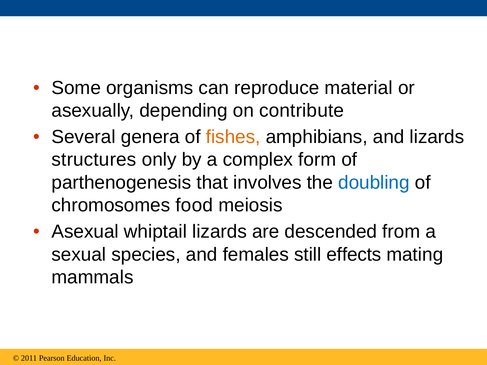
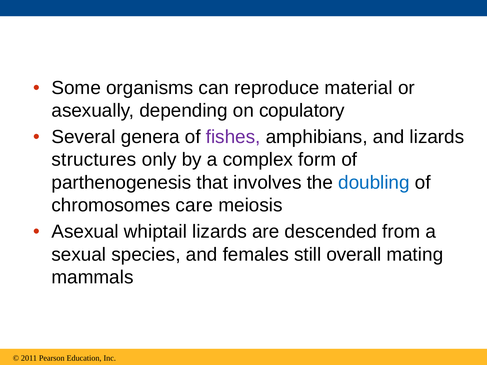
contribute: contribute -> copulatory (302, 111)
fishes colour: orange -> purple (233, 137)
food: food -> care (194, 205)
effects: effects -> overall (354, 255)
